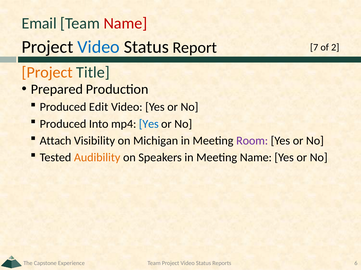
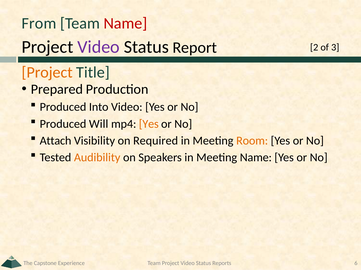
Email: Email -> From (39, 23)
Video colour: blue -> purple (99, 47)
7: 7 -> 2 (314, 47)
2: 2 -> 3 (335, 47)
Edit: Edit -> Into (99, 107)
Into: Into -> Will (99, 124)
Yes colour: blue -> orange (149, 124)
Michigan: Michigan -> Required (156, 141)
Room colour: purple -> orange (252, 141)
